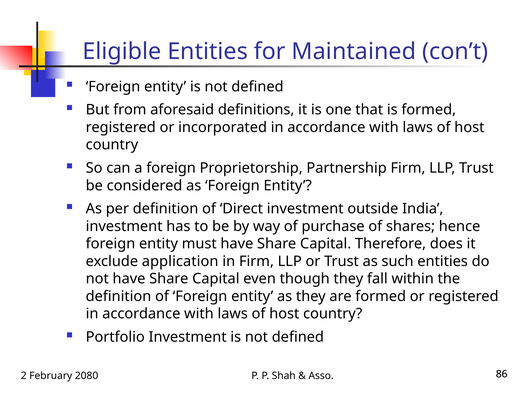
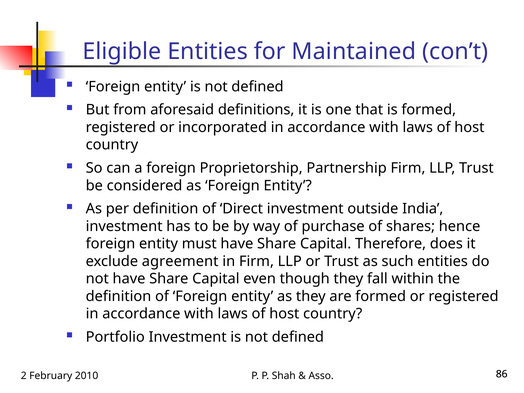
application: application -> agreement (180, 261)
2080: 2080 -> 2010 (87, 376)
